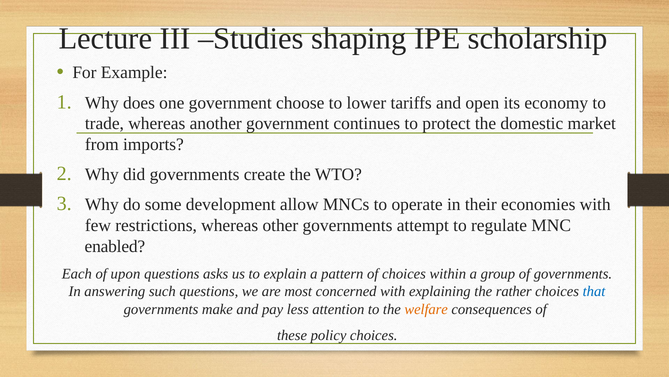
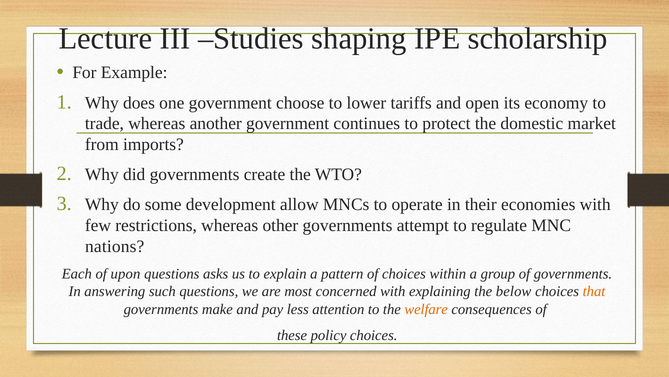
enabled: enabled -> nations (115, 246)
rather: rather -> below (514, 291)
that colour: blue -> orange (594, 291)
